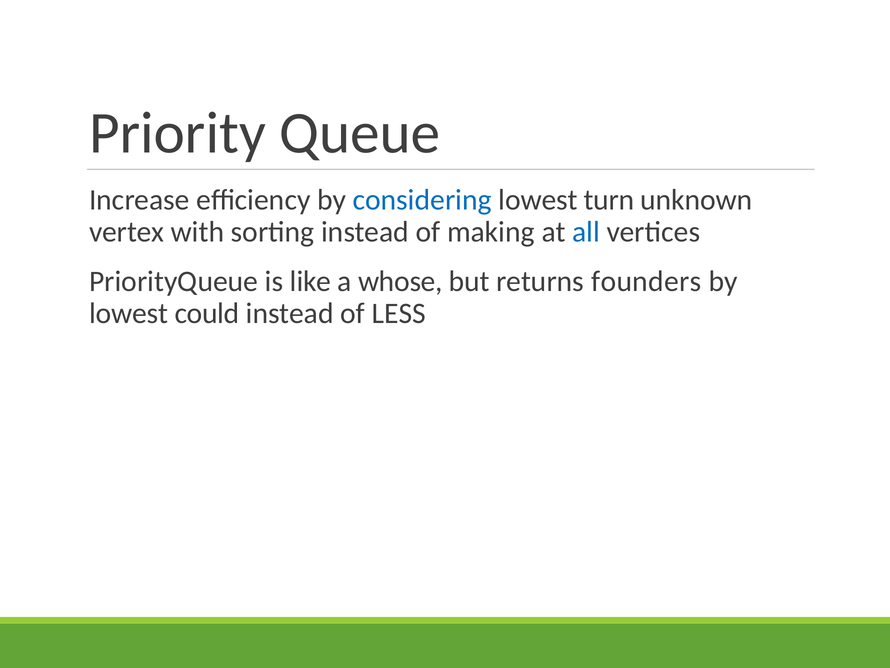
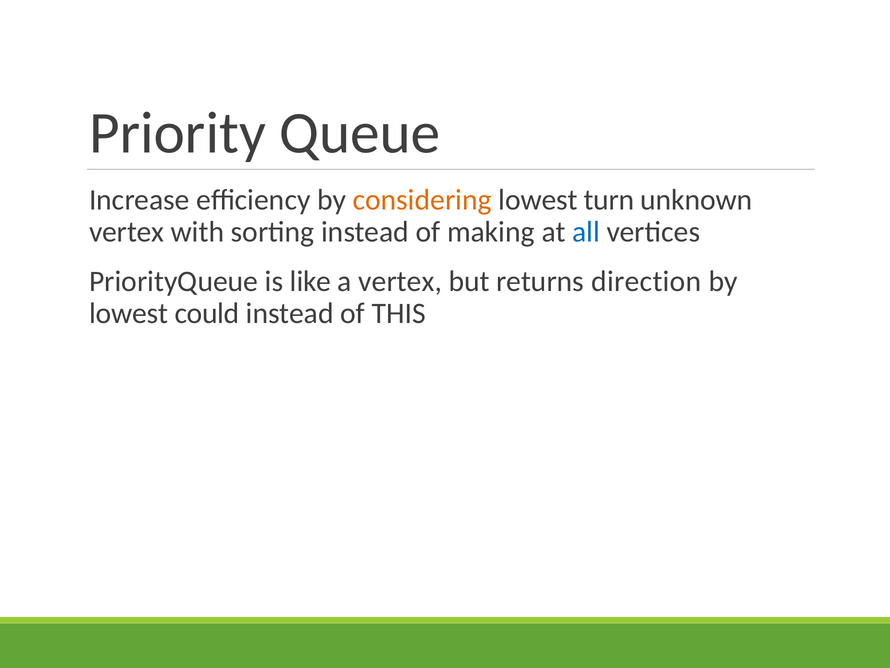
considering colour: blue -> orange (422, 200)
a whose: whose -> vertex (400, 281)
founders: founders -> direction (646, 281)
LESS: LESS -> THIS (399, 313)
